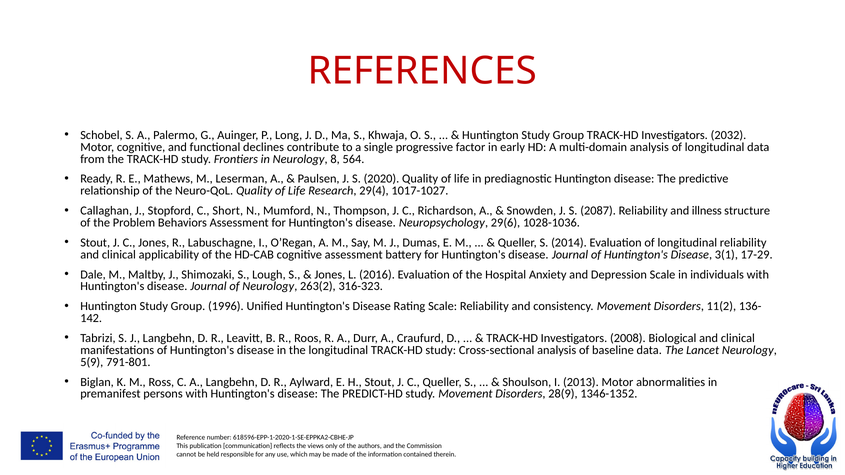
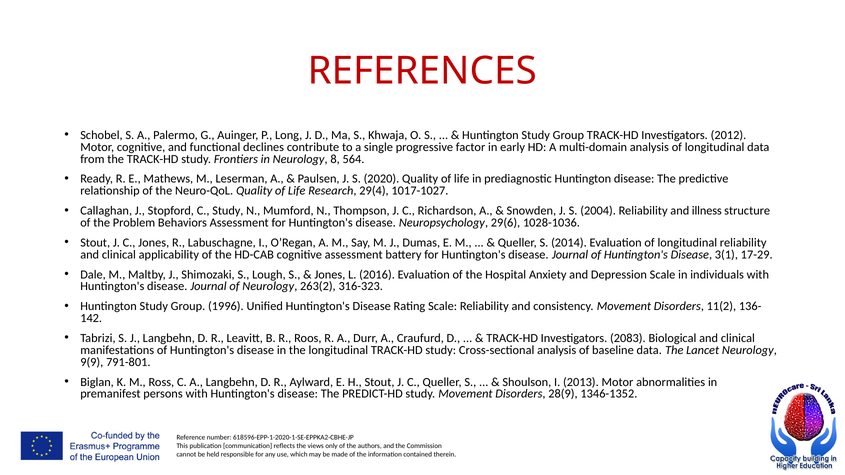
2032: 2032 -> 2012 (728, 135)
C Short: Short -> Study (228, 211)
2087: 2087 -> 2004 (598, 211)
2008: 2008 -> 2083 (628, 338)
5(9: 5(9 -> 9(9 (92, 362)
